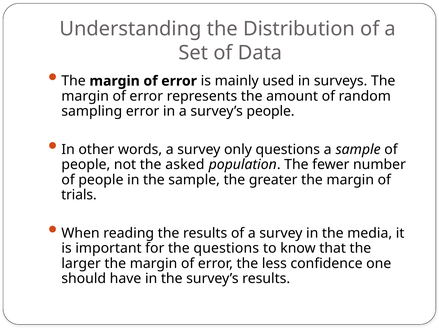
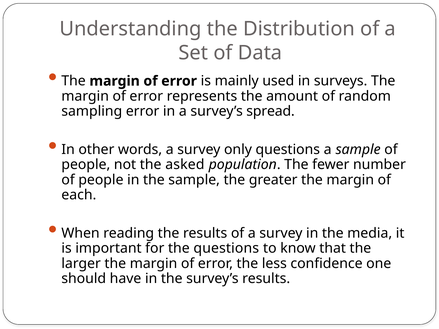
survey’s people: people -> spread (271, 111)
trials: trials -> each (79, 195)
